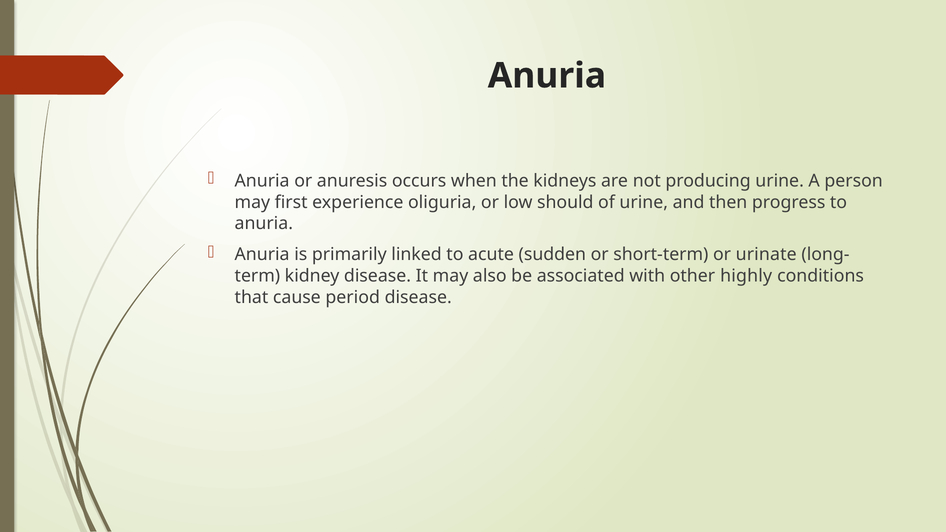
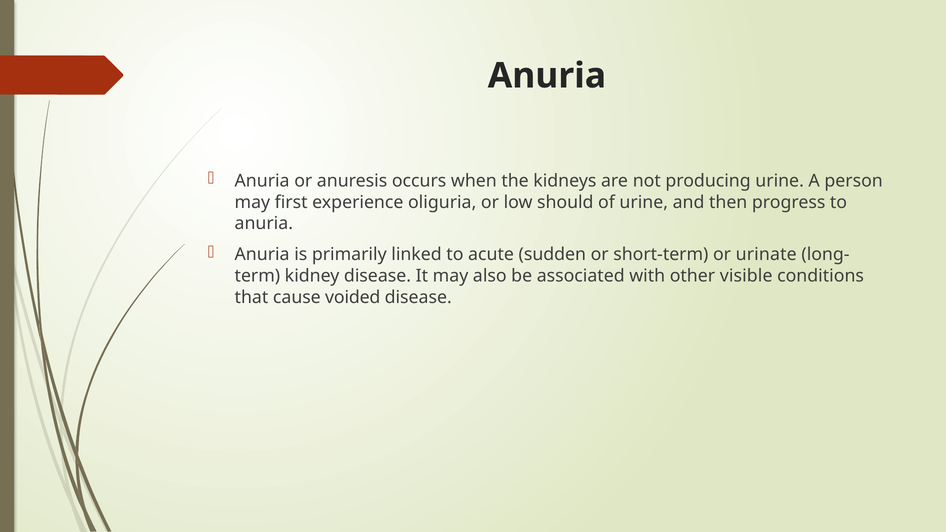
highly: highly -> visible (746, 276)
period: period -> voided (353, 297)
